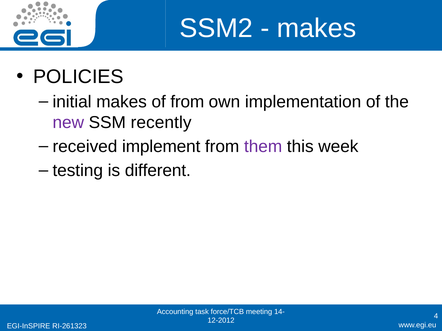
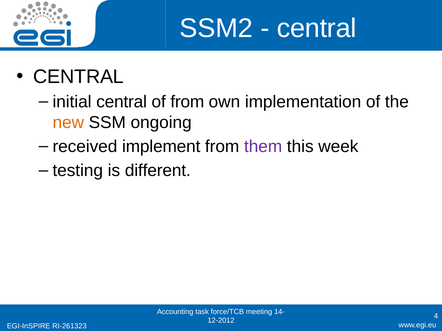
makes: makes -> central (317, 28)
POLICIES: POLICIES -> CENTRAL (79, 77)
initial makes: makes -> central (122, 102)
new colour: purple -> orange (68, 123)
recently: recently -> ongoing (161, 123)
